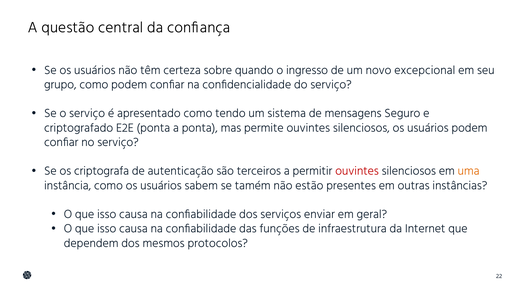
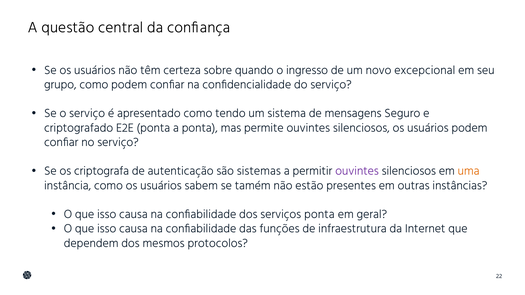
terceiros: terceiros -> sistemas (259, 171)
ouvintes colour: red -> purple (357, 171)
serviços enviar: enviar -> ponta (319, 214)
